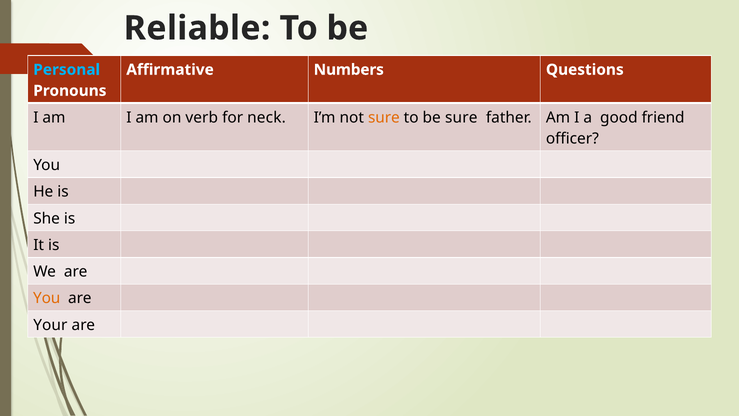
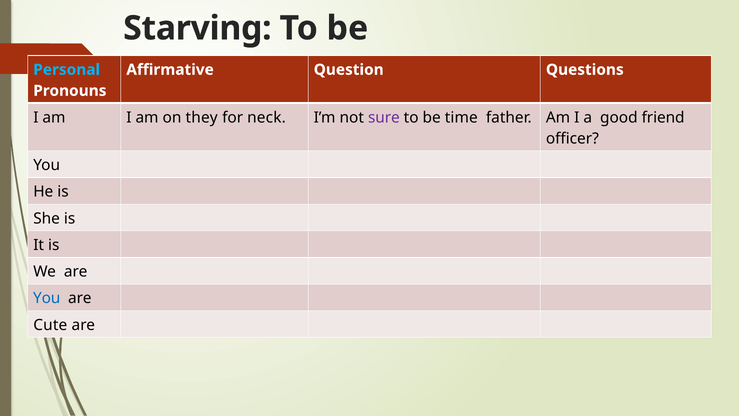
Reliable: Reliable -> Starving (197, 28)
Numbers: Numbers -> Question (349, 70)
verb: verb -> they (202, 117)
sure colour: orange -> purple (384, 117)
be sure: sure -> time (461, 117)
You colour: orange -> blue (47, 298)
Your: Your -> Cute (50, 325)
